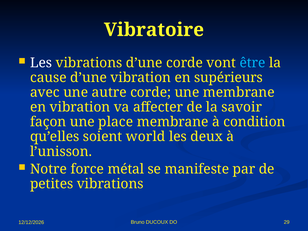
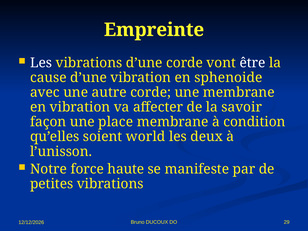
Vibratoire: Vibratoire -> Empreinte (154, 30)
être colour: light blue -> white (253, 63)
supérieurs: supérieurs -> sphenoide (228, 78)
métal: métal -> haute (126, 169)
